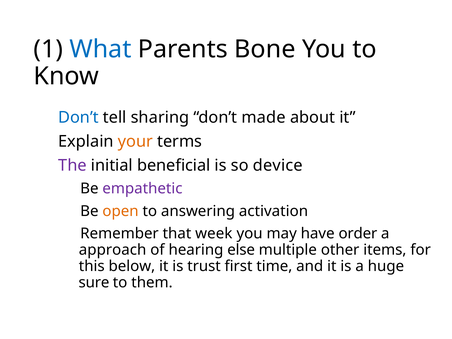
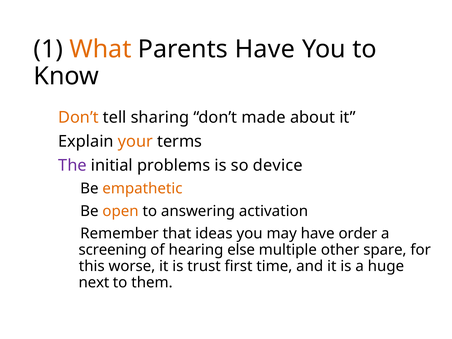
What colour: blue -> orange (100, 49)
Parents Bone: Bone -> Have (265, 49)
Don’t colour: blue -> orange (79, 117)
beneficial: beneficial -> problems (174, 165)
empathetic colour: purple -> orange (142, 189)
week: week -> ideas (214, 234)
approach: approach -> screening (113, 250)
items: items -> spare (385, 250)
below: below -> worse (132, 266)
sure: sure -> next (94, 282)
